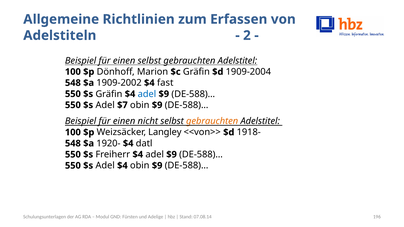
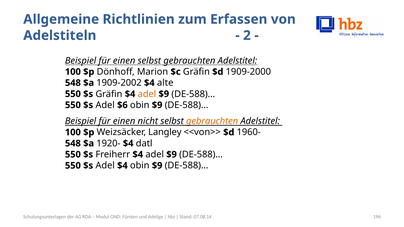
1909-2004: 1909-2004 -> 1909-2000 (248, 72)
fast: fast -> alte (165, 83)
adel colour: blue -> orange (147, 94)
$7: $7 -> $6 (122, 105)
1918-: 1918- -> 1960- (249, 132)
